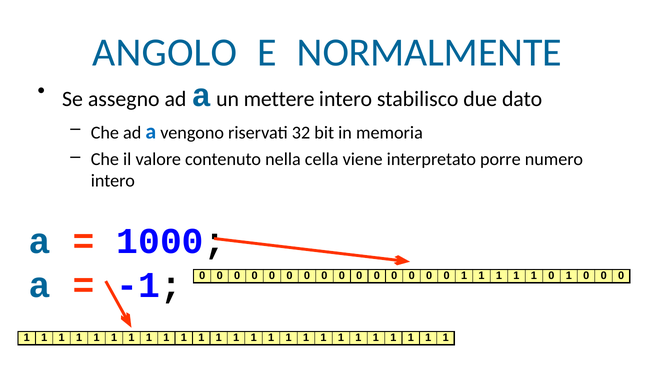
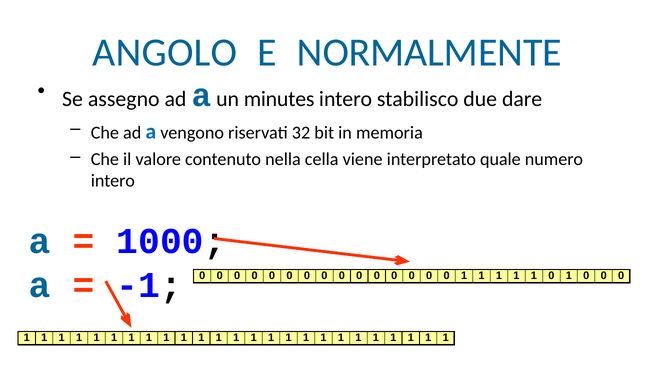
mettere: mettere -> minutes (279, 99)
dato: dato -> dare (522, 99)
porre: porre -> quale (500, 159)
